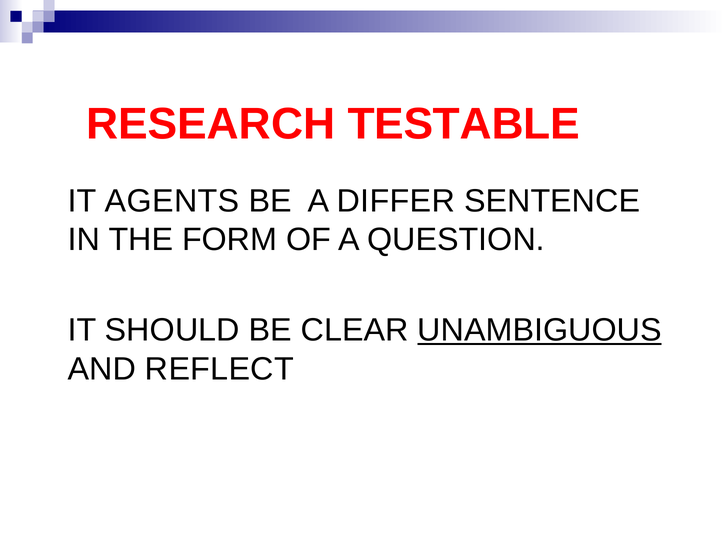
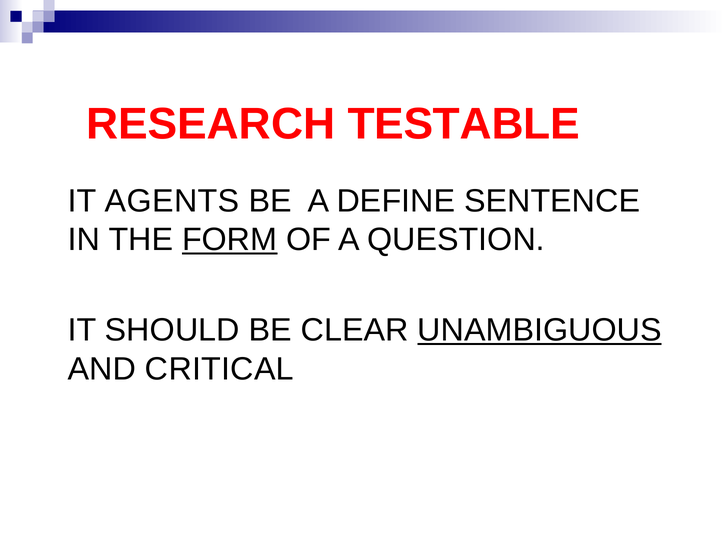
DIFFER: DIFFER -> DEFINE (396, 201)
FORM underline: none -> present (230, 240)
REFLECT: REFLECT -> CRITICAL (219, 369)
